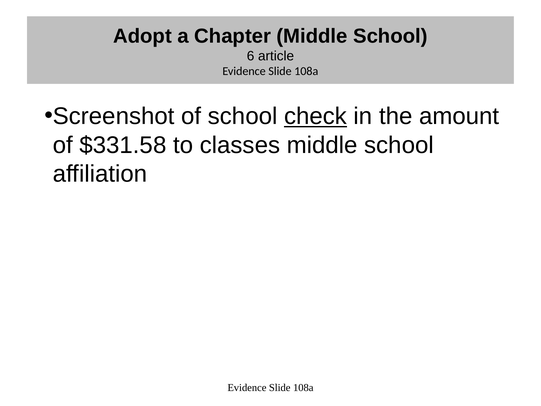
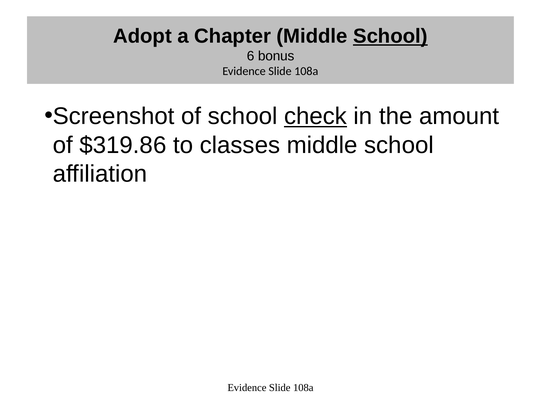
School underline: none -> present (390, 36)
article: article -> bonus (276, 56)
$331.58: $331.58 -> $319.86 (123, 145)
